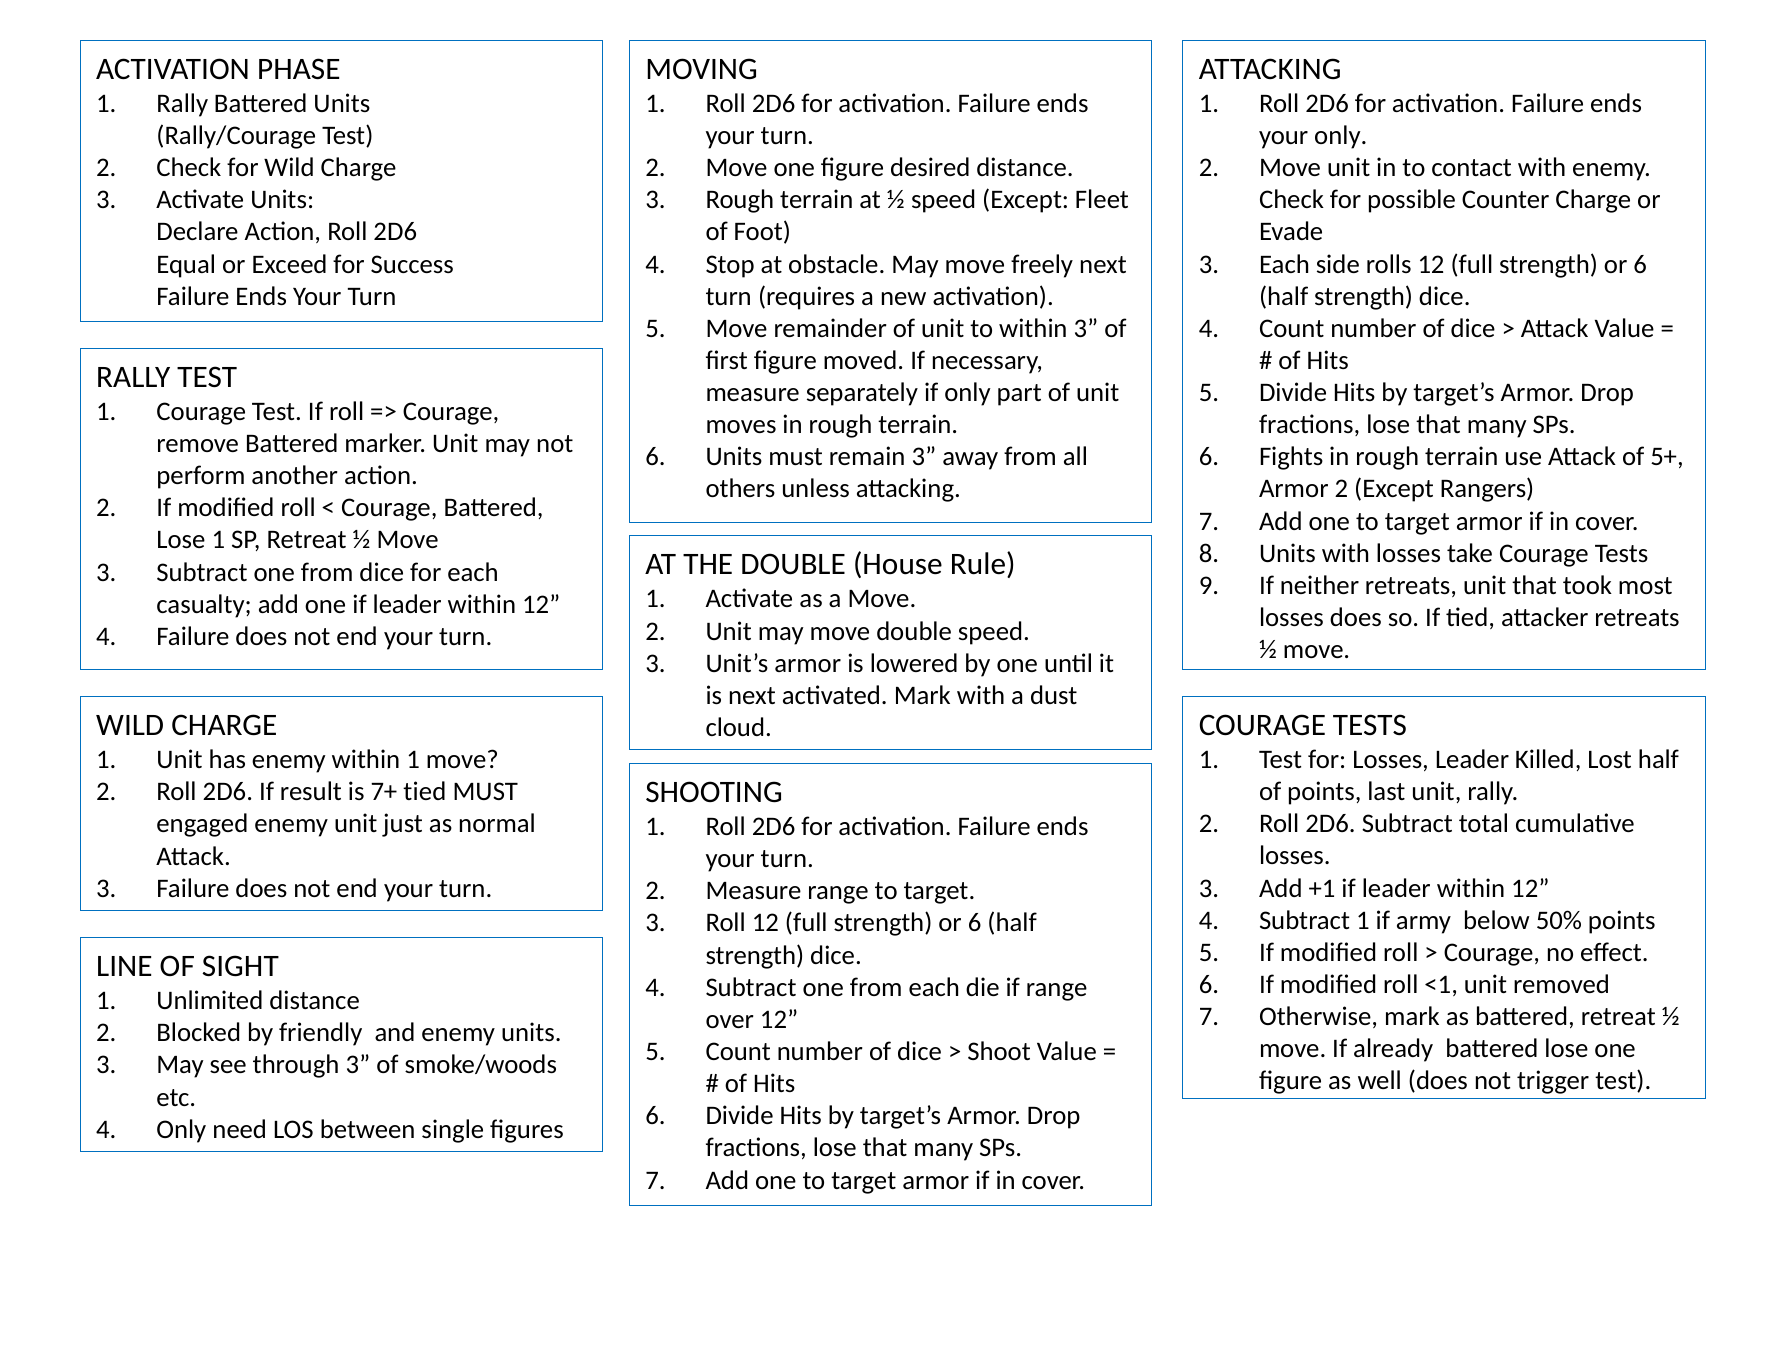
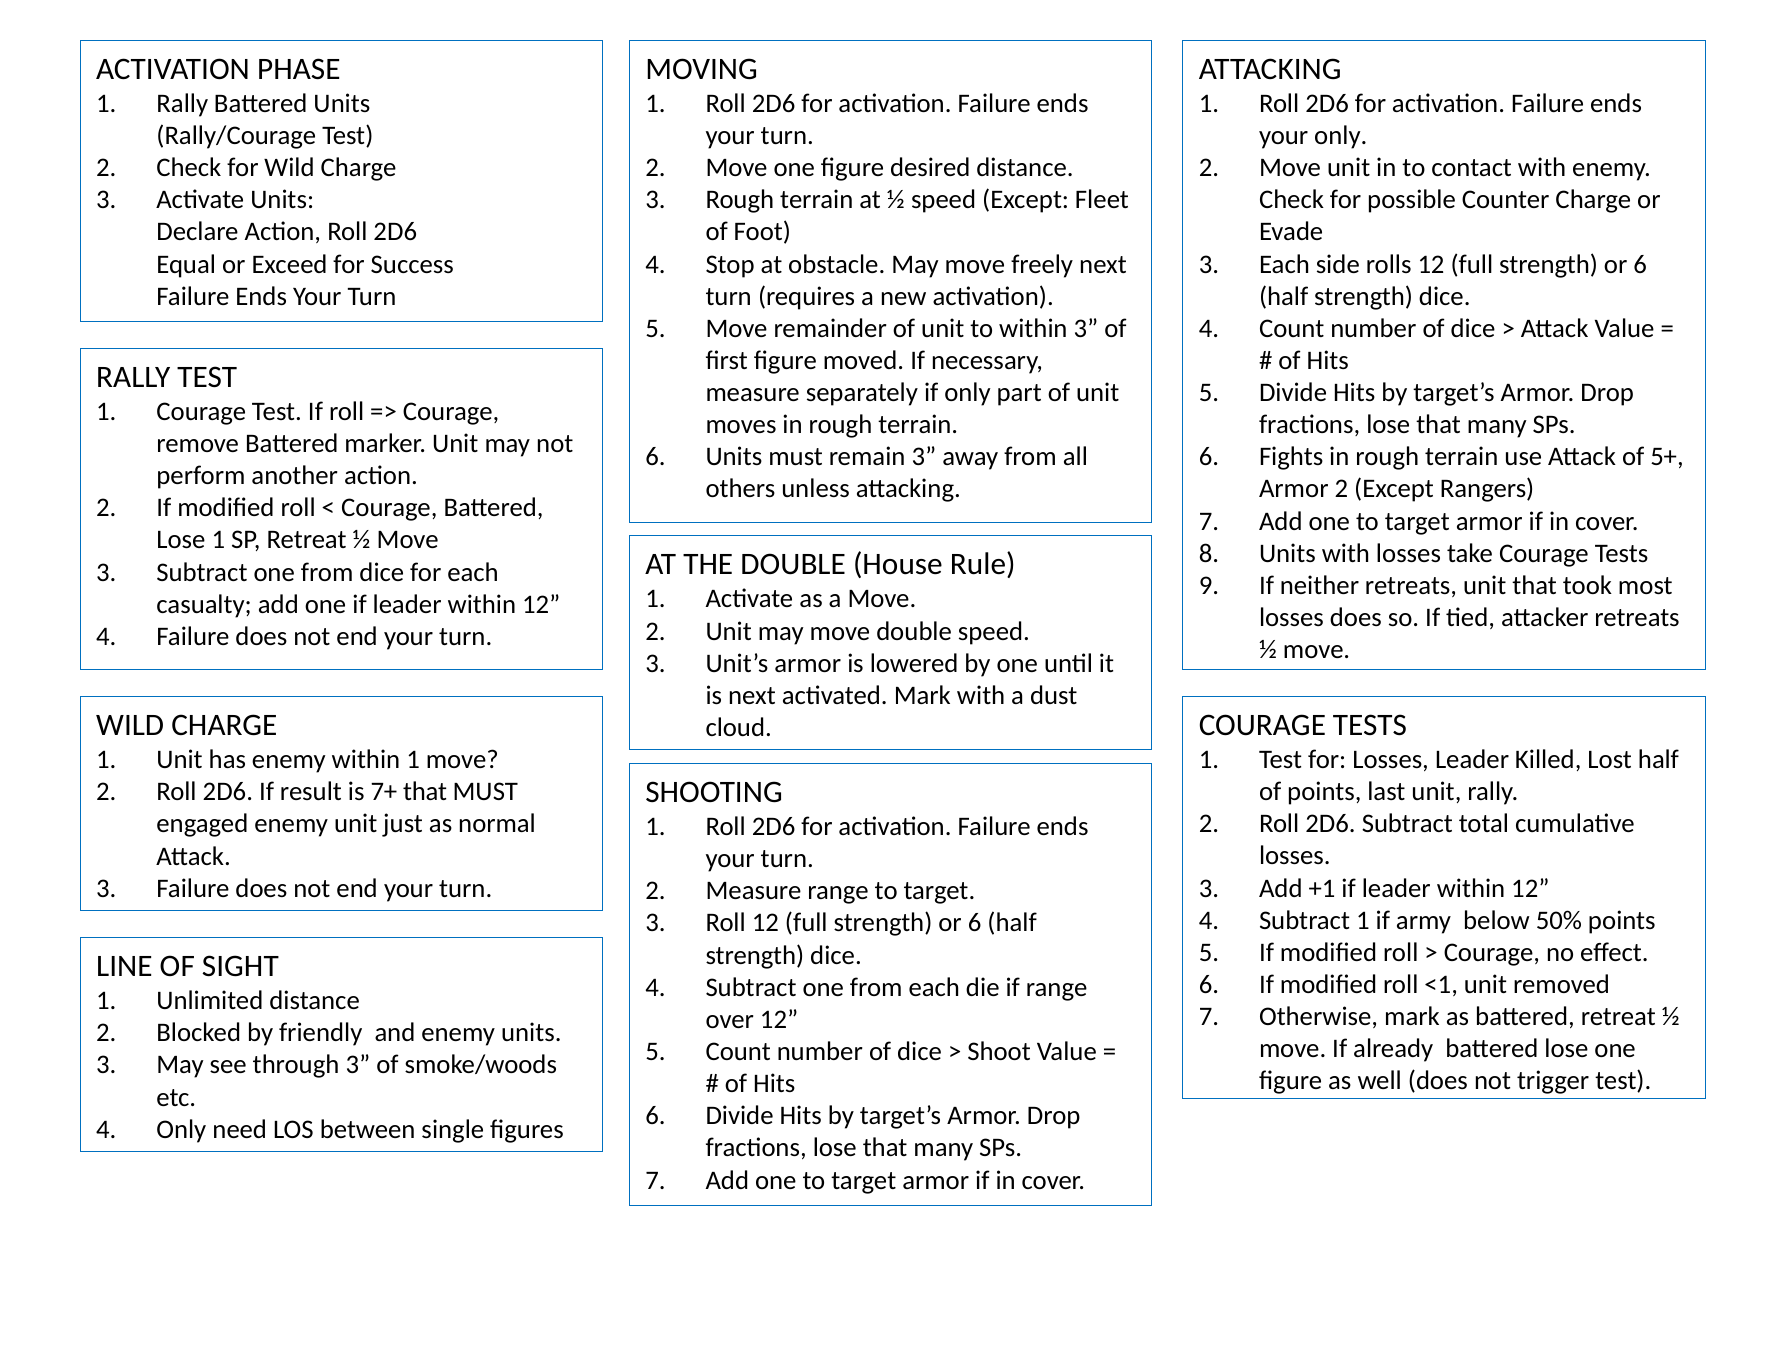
7+ tied: tied -> that (425, 792)
